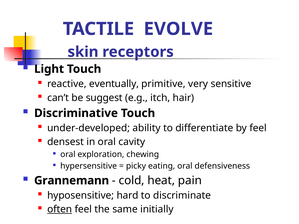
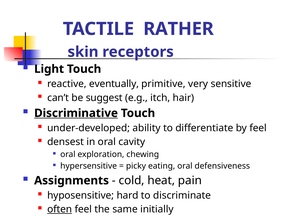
EVOLVE: EVOLVE -> RATHER (179, 29)
Discriminative underline: none -> present (76, 113)
Grannemann: Grannemann -> Assignments (72, 181)
